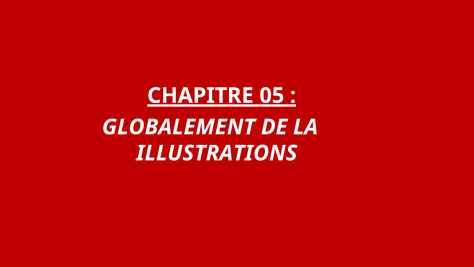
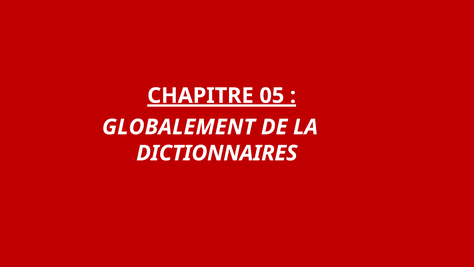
ILLUSTRATIONS: ILLUSTRATIONS -> DICTIONNAIRES (217, 153)
